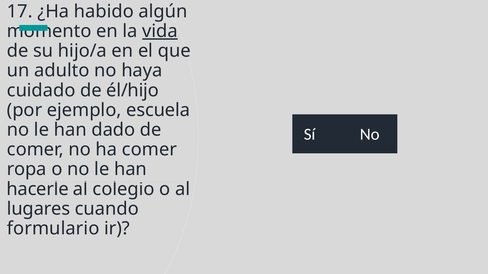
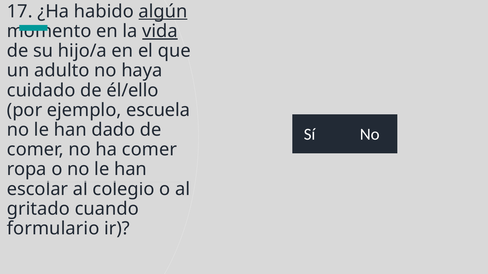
algún underline: none -> present (163, 11)
él/hijo: él/hijo -> él/ello (133, 91)
hacerle: hacerle -> escolar (38, 189)
lugares: lugares -> gritado (38, 209)
